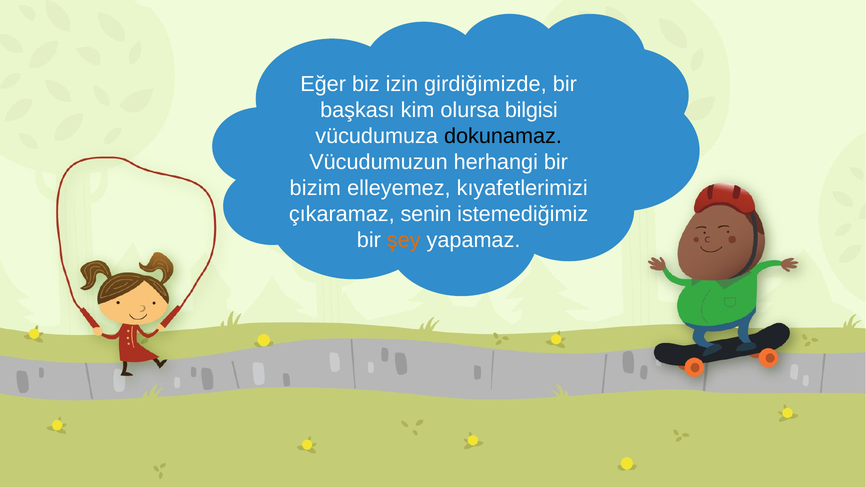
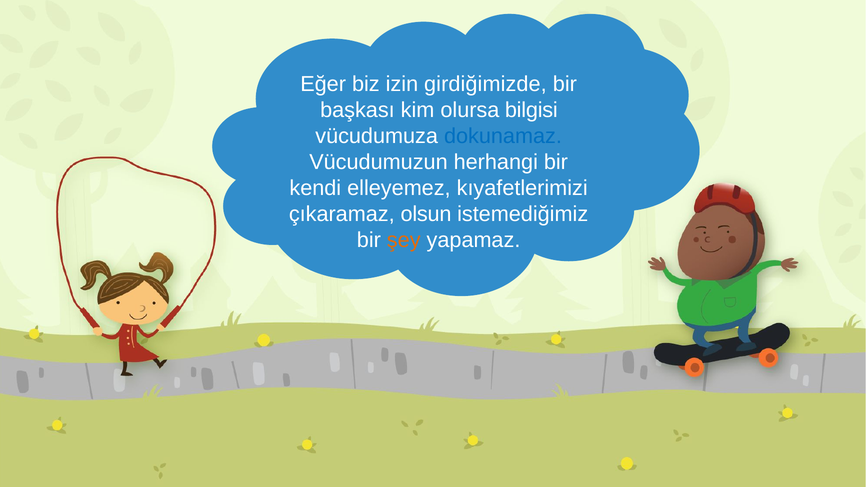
dokunamaz colour: black -> blue (503, 136)
bizim: bizim -> kendi (315, 188)
senin: senin -> olsun (426, 214)
